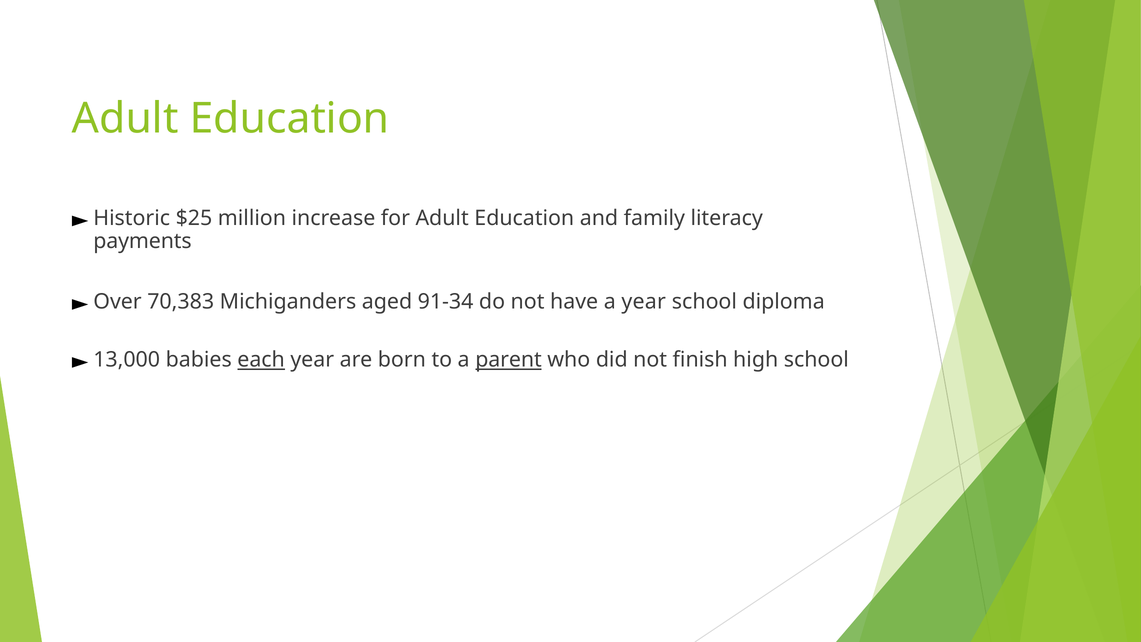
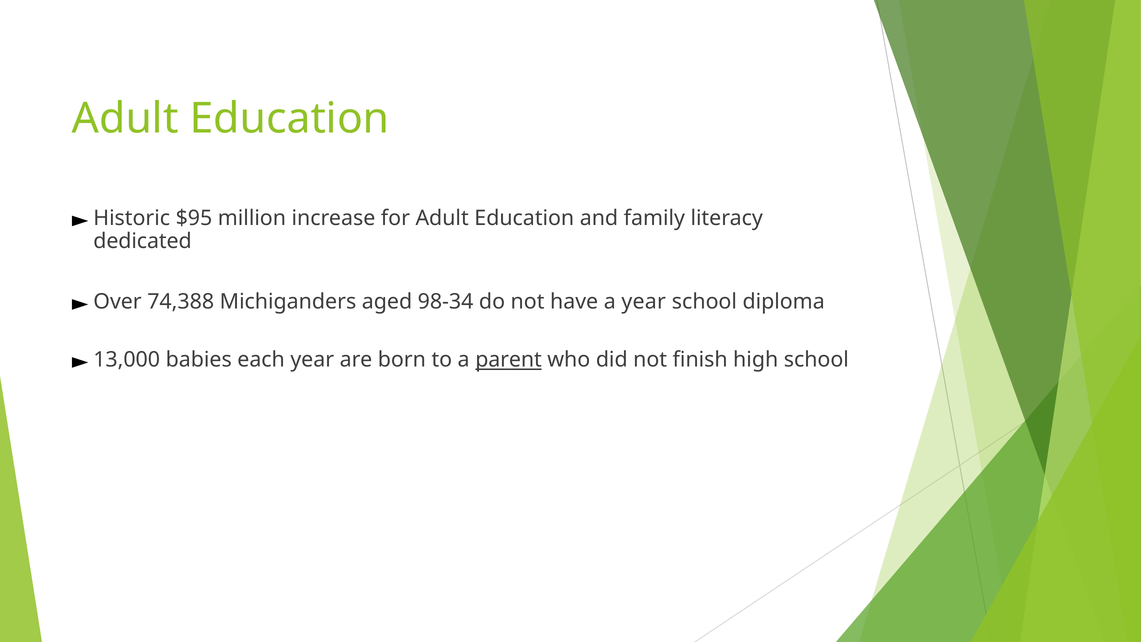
$25: $25 -> $95 (194, 218)
payments: payments -> dedicated (142, 241)
70,383: 70,383 -> 74,388 (181, 302)
91-34: 91-34 -> 98-34 (446, 302)
each underline: present -> none (261, 360)
